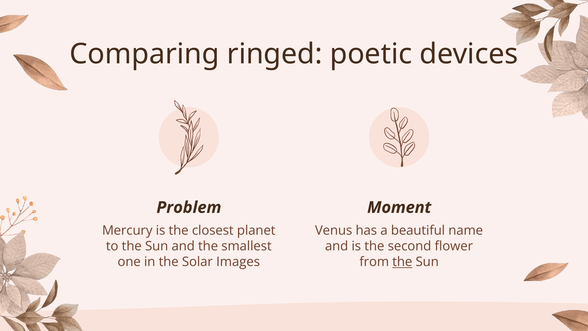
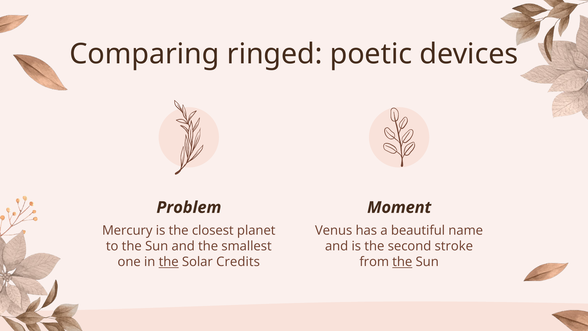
flower: flower -> stroke (454, 246)
the underline: none -> present (169, 262)
Images: Images -> Credits (238, 262)
